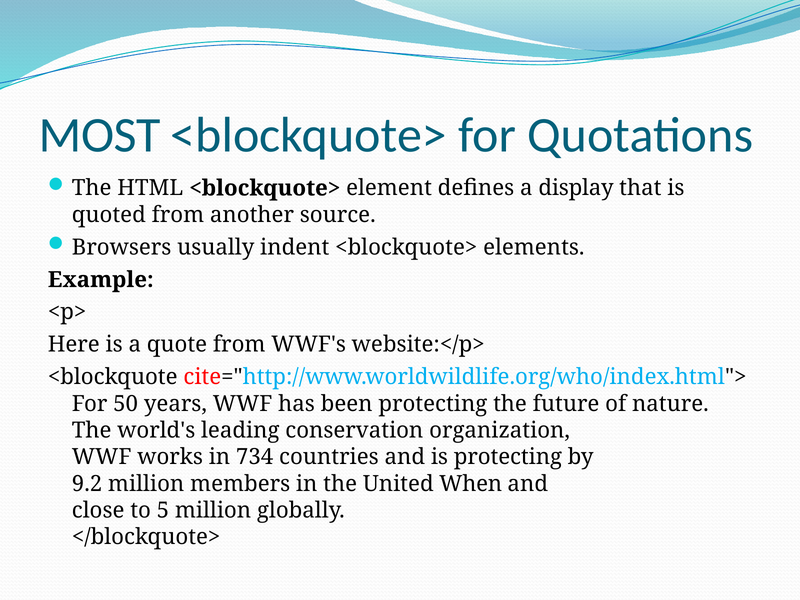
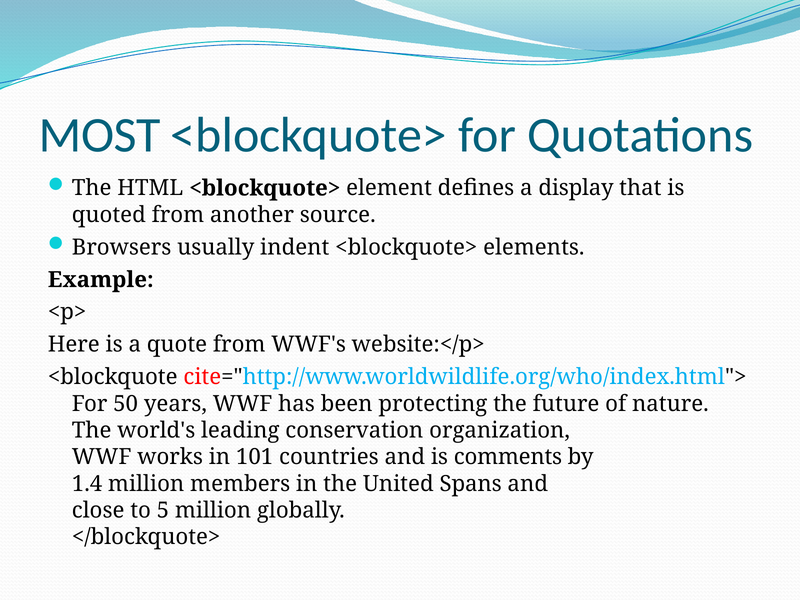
734: 734 -> 101 (255, 457)
is protecting: protecting -> comments (508, 457)
9.2: 9.2 -> 1.4 (87, 484)
When: When -> Spans (471, 484)
